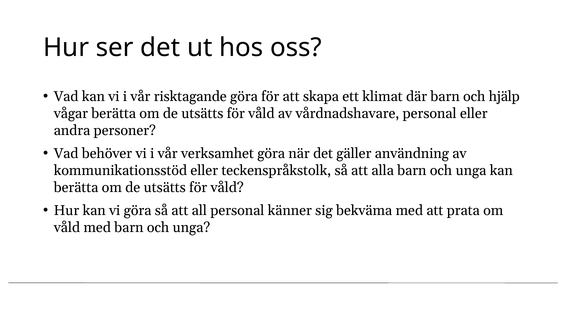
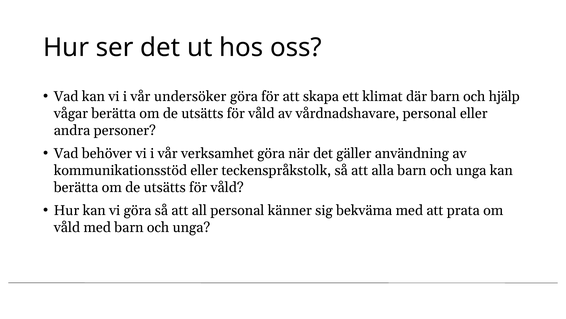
risktagande: risktagande -> undersöker (190, 96)
